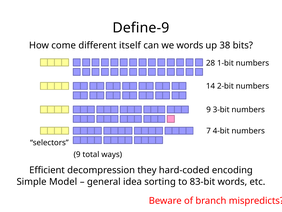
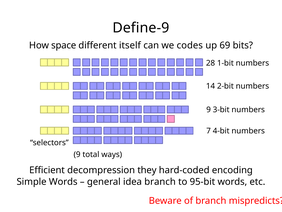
come: come -> space (64, 45)
we words: words -> codes (190, 45)
38: 38 -> 69 (225, 45)
Simple Model: Model -> Words (63, 181)
idea sorting: sorting -> branch (160, 181)
83-bit: 83-bit -> 95-bit (202, 181)
